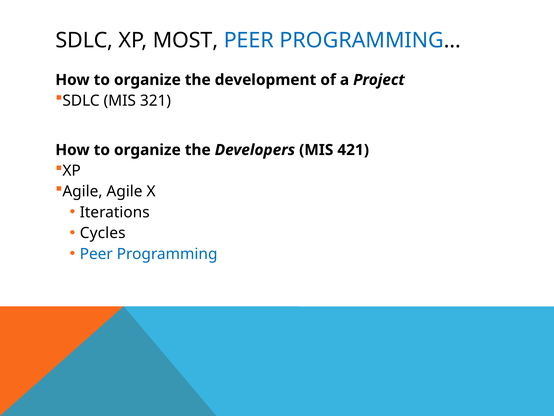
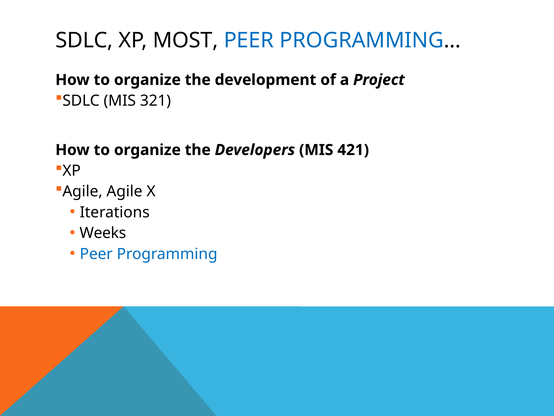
Cycles: Cycles -> Weeks (103, 233)
